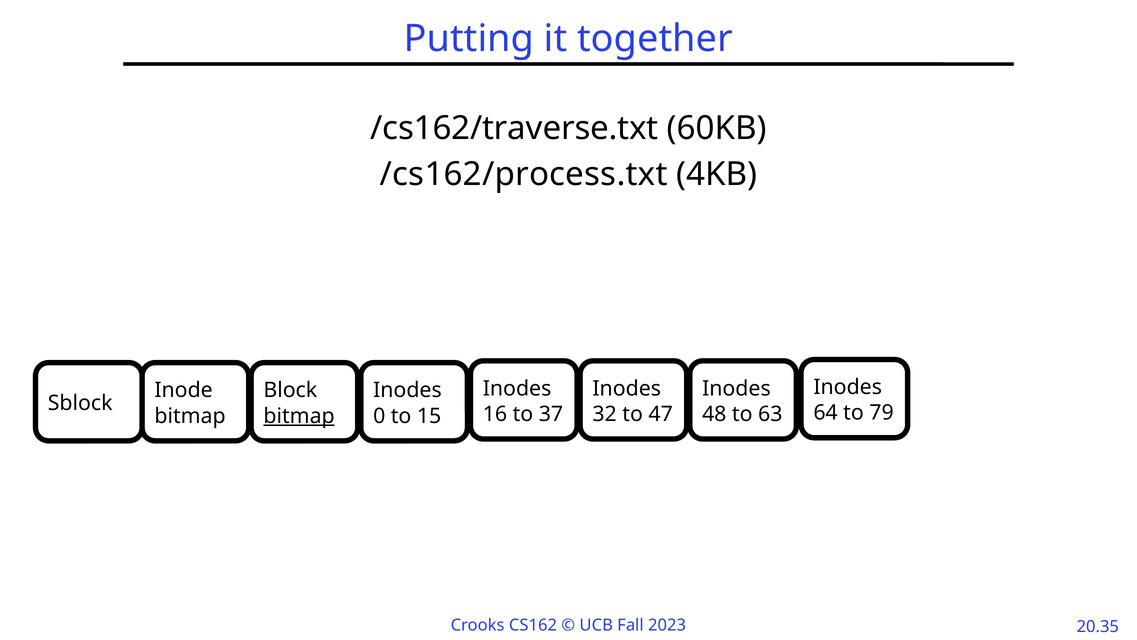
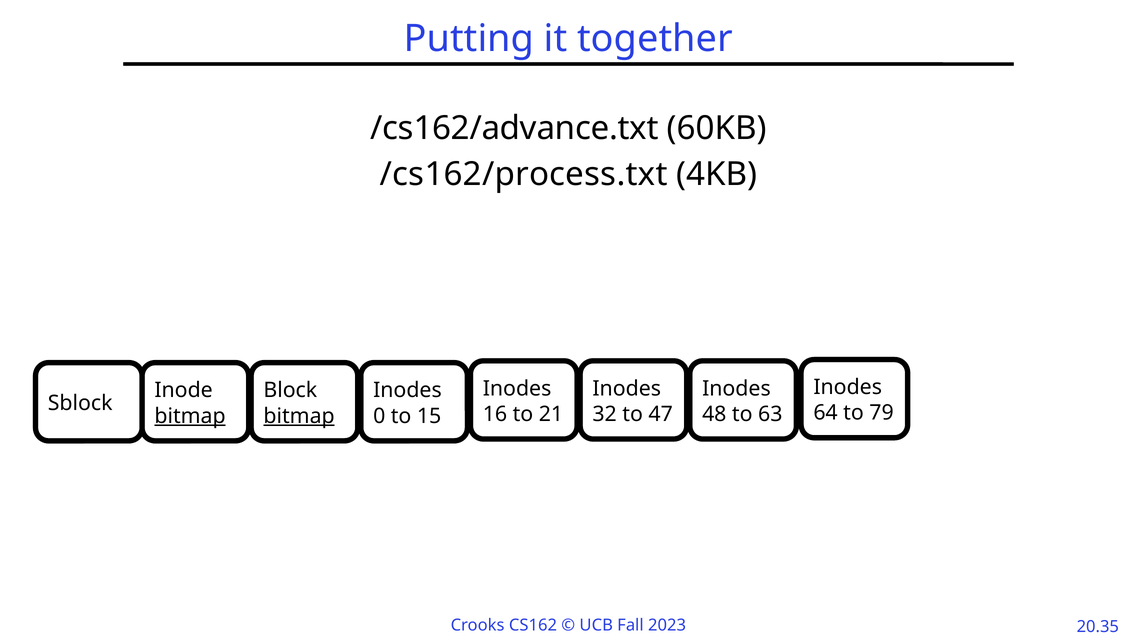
/cs162/traverse.txt: /cs162/traverse.txt -> /cs162/advance.txt (514, 128)
37: 37 -> 21 (551, 414)
bitmap underline: none -> present (190, 416)
